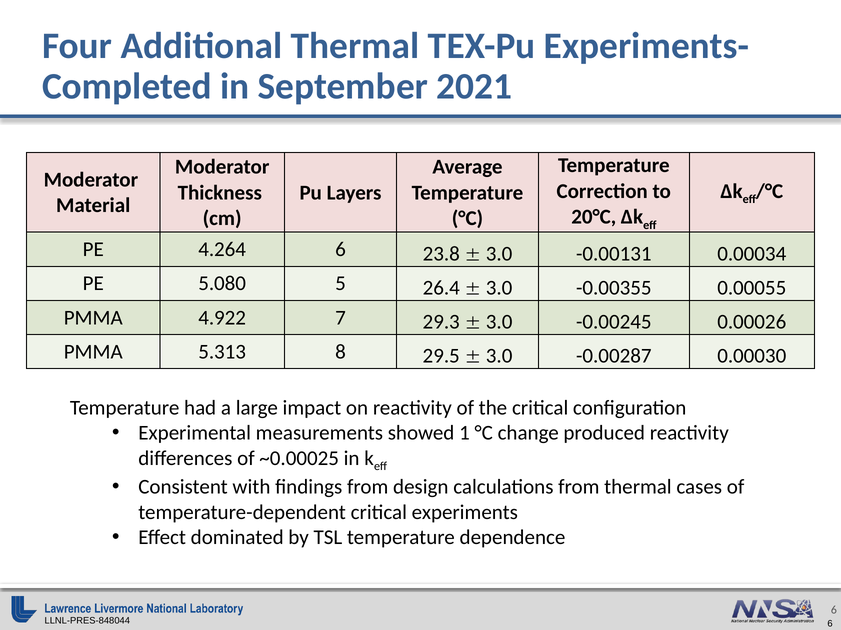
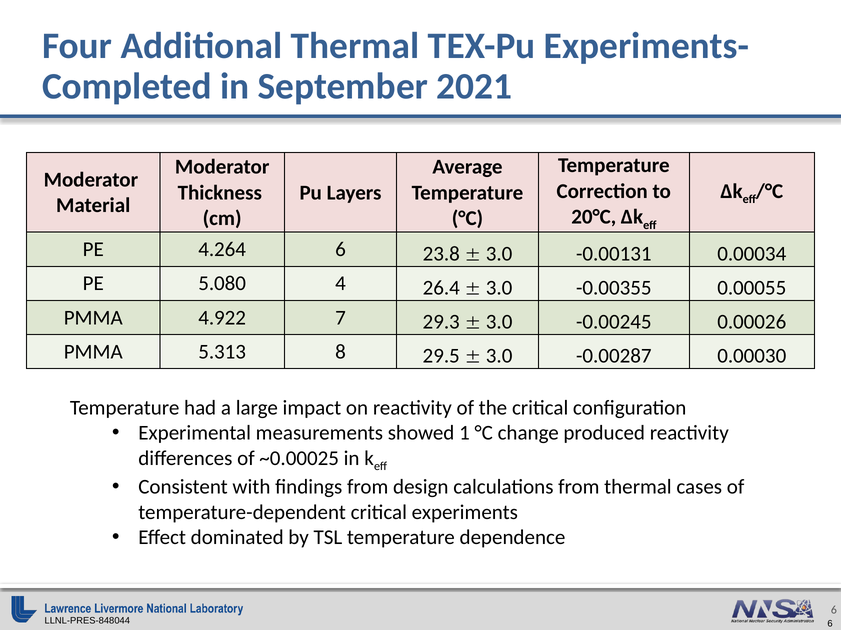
5: 5 -> 4 (341, 284)
